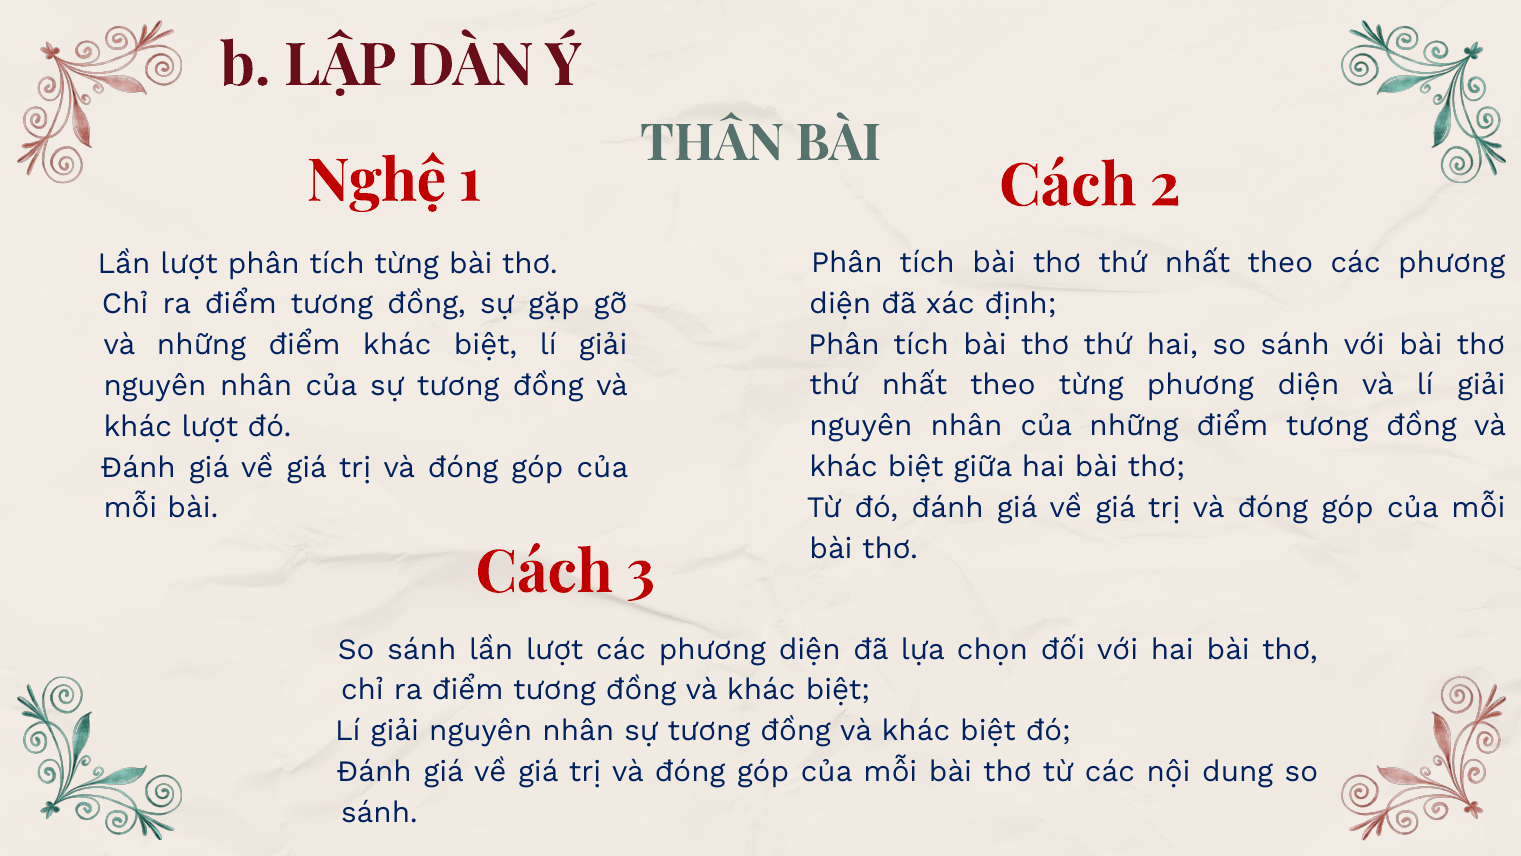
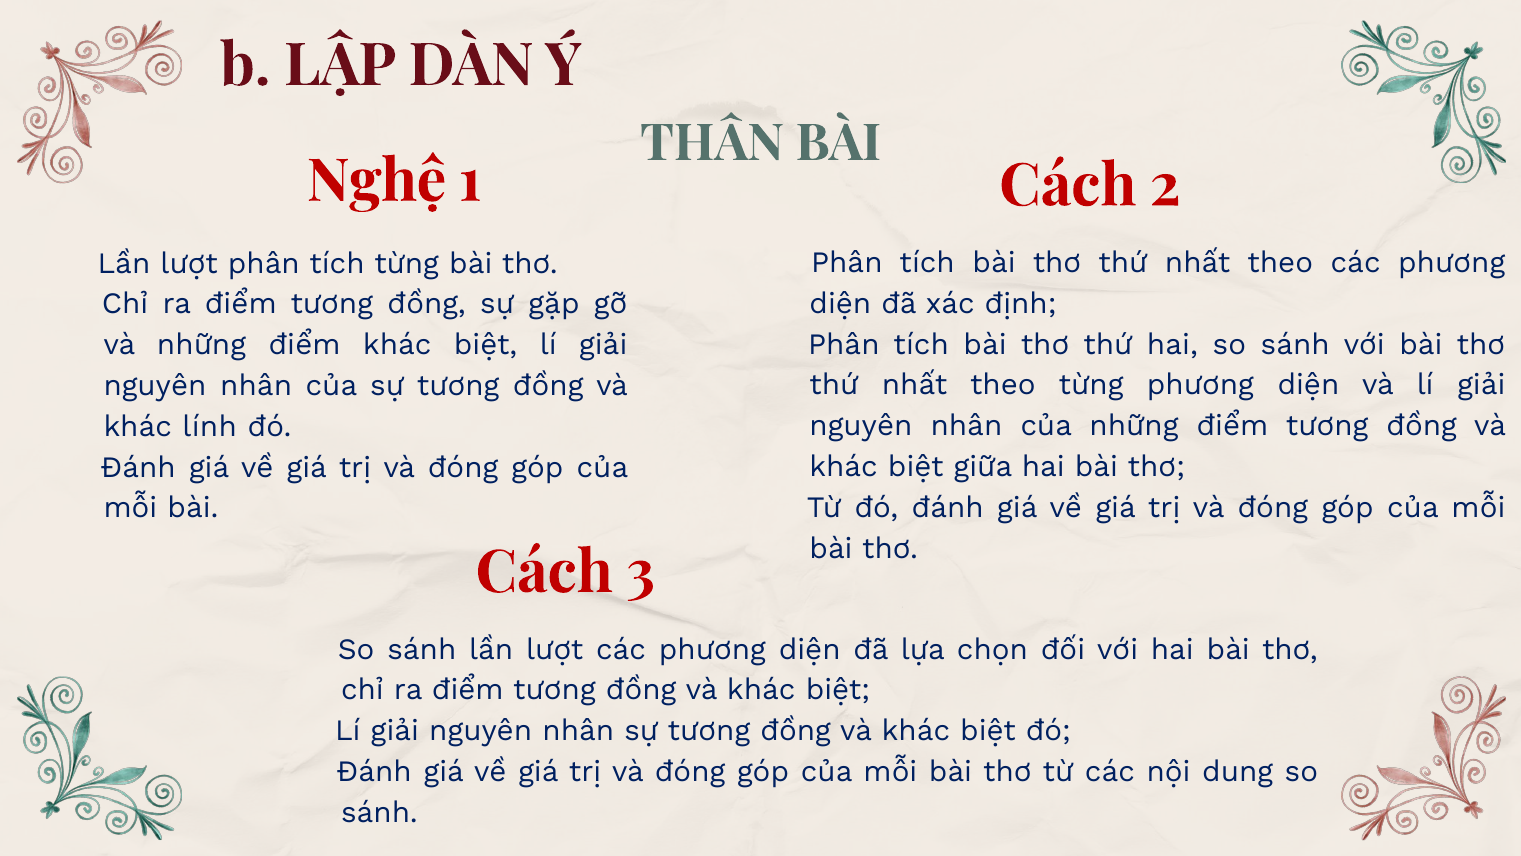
khác lượt: lượt -> lính (210, 426)
